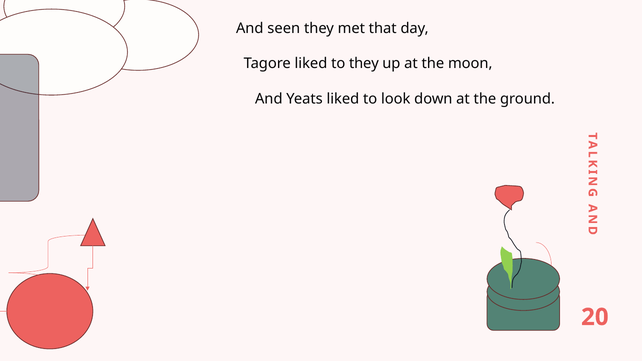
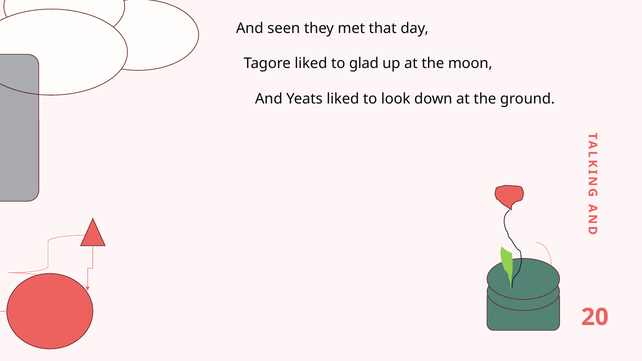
to they: they -> glad (364, 64)
